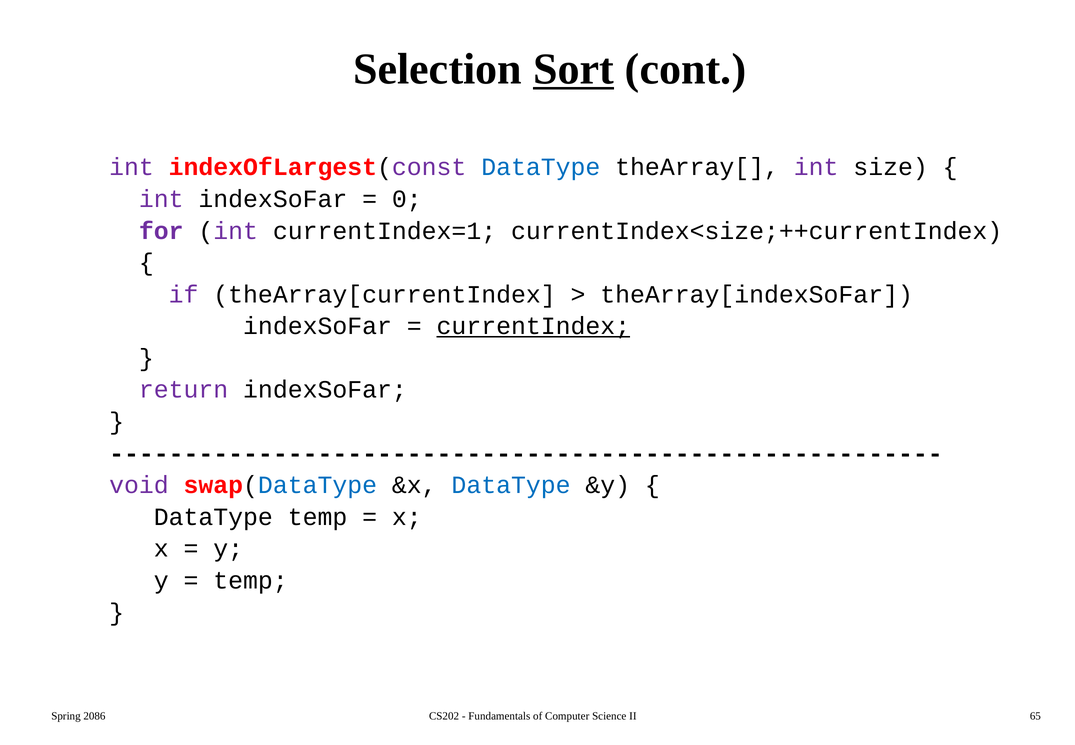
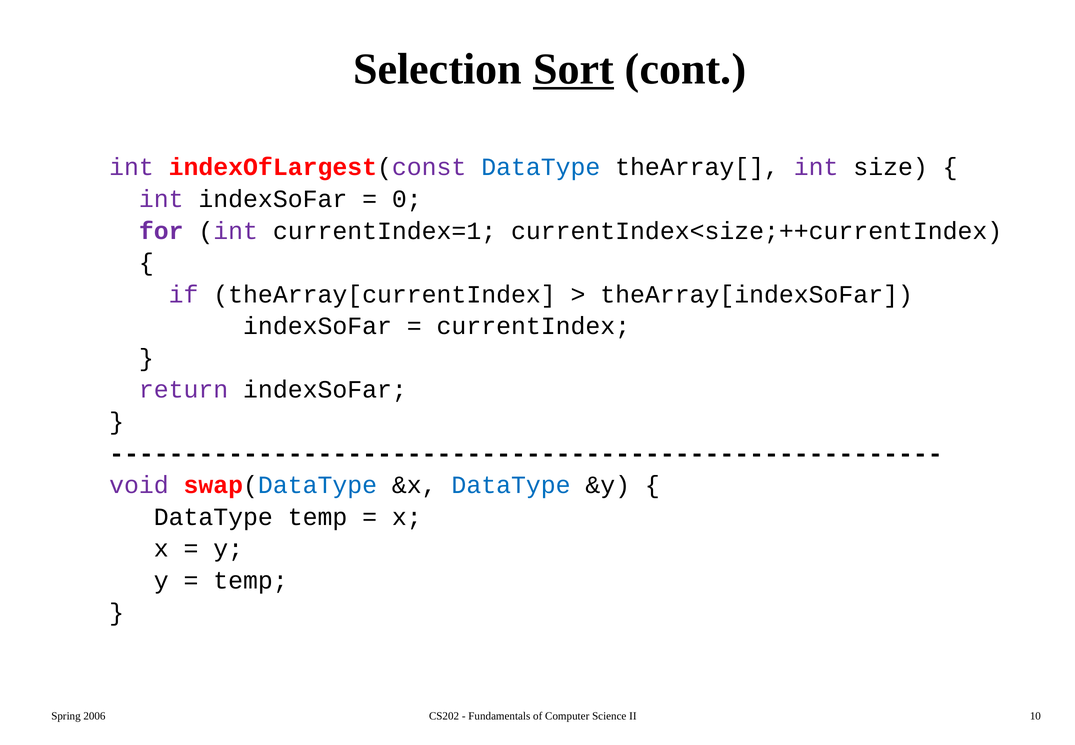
currentIndex underline: present -> none (533, 326)
2086: 2086 -> 2006 (94, 715)
65: 65 -> 10 (1035, 715)
